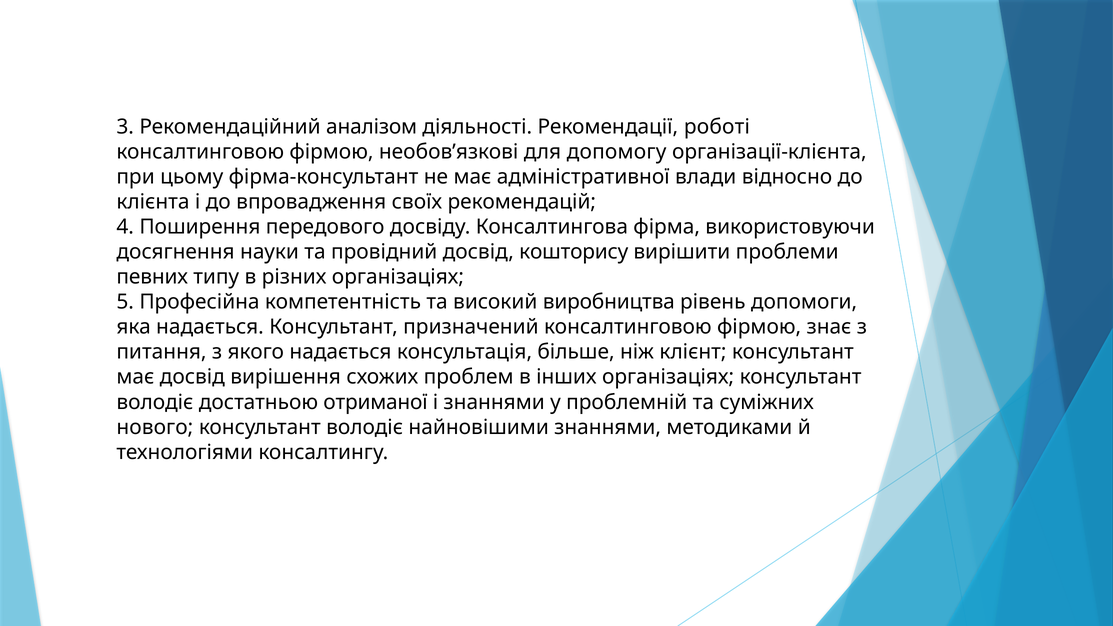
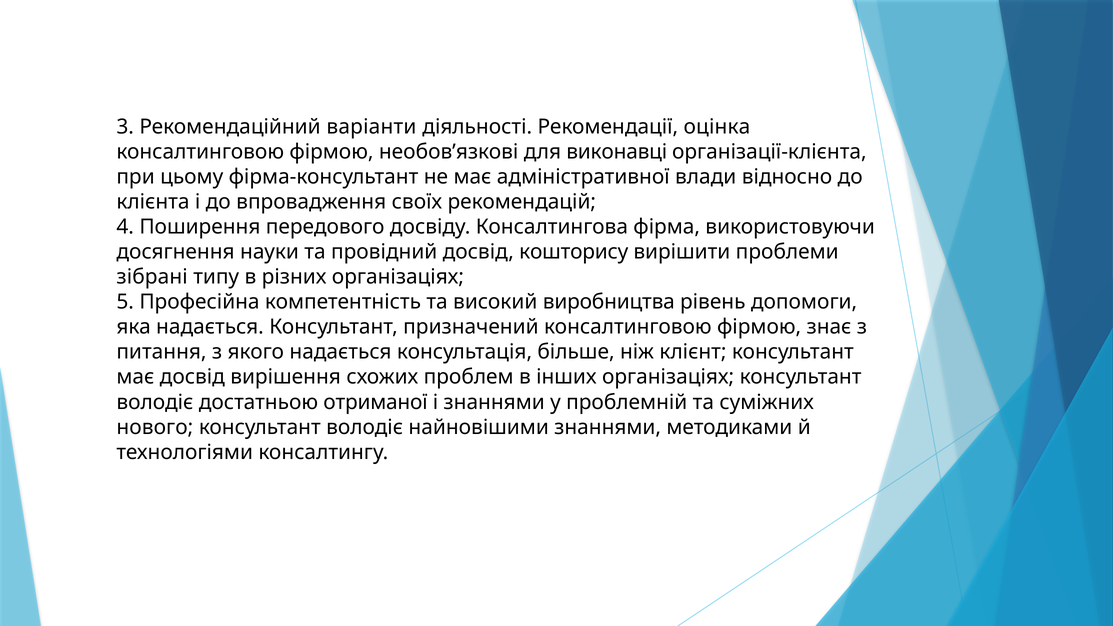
аналізом: аналізом -> варіанти (371, 127)
роботі: роботі -> оцінка (717, 127)
допомогу: допомогу -> виконавці (617, 152)
певних: певних -> зібрані (152, 277)
